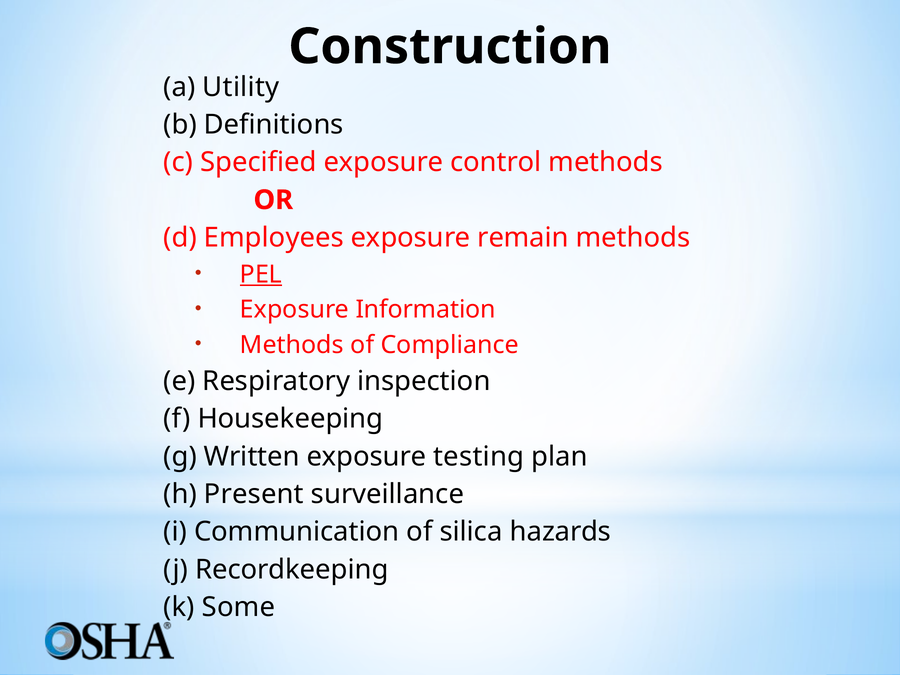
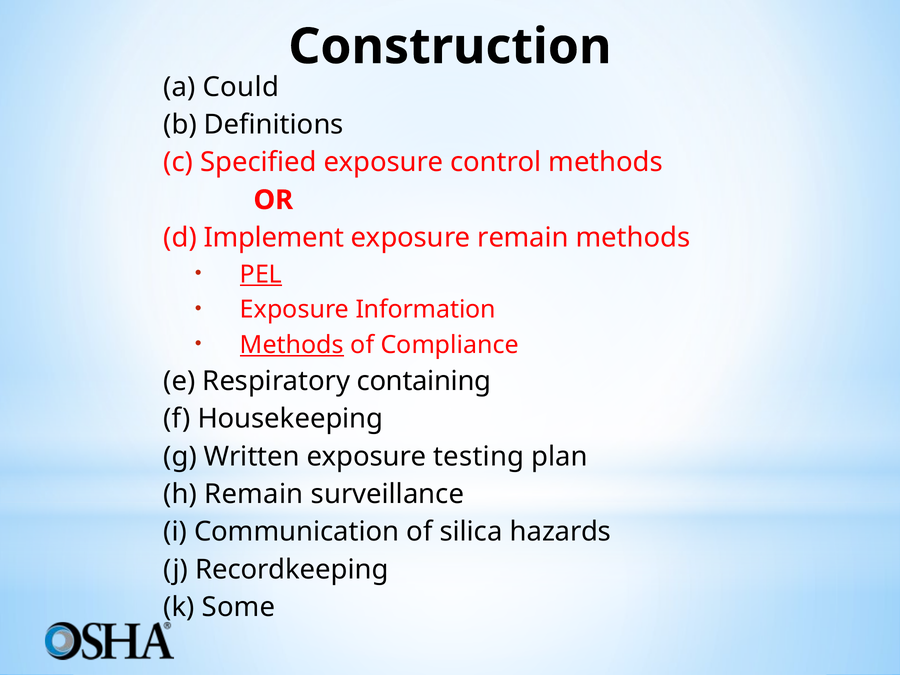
Utility: Utility -> Could (241, 87)
Employees: Employees -> Implement (274, 238)
Methods underline: none -> present (292, 345)
inspection: inspection -> containing (424, 381)
h Present: Present -> Remain (254, 494)
